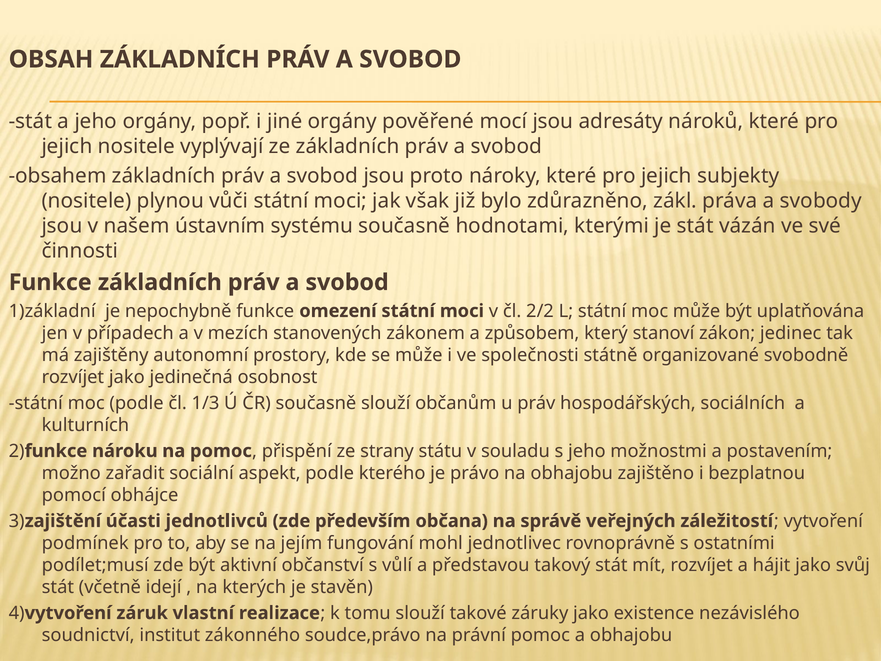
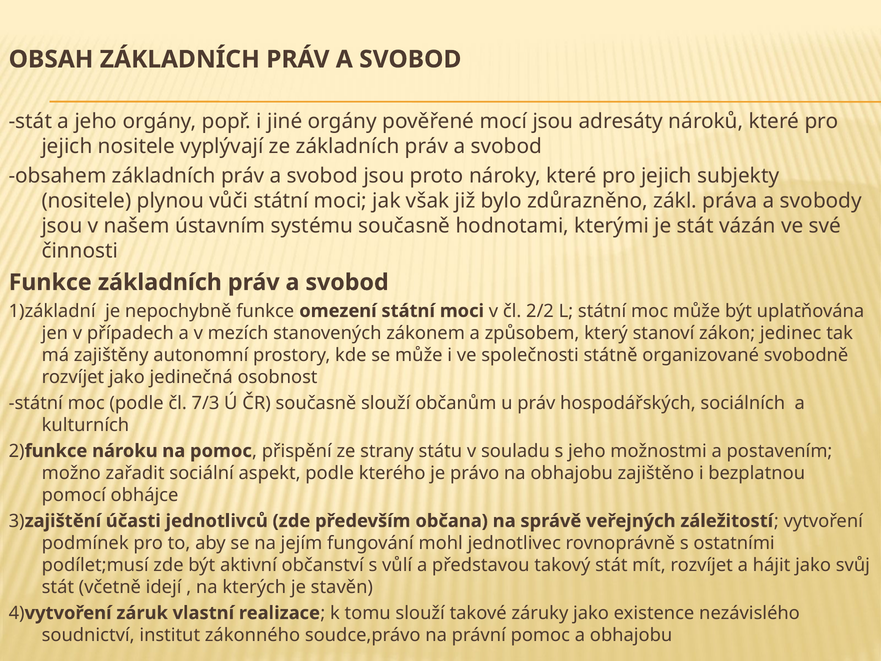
1/3: 1/3 -> 7/3 (205, 403)
